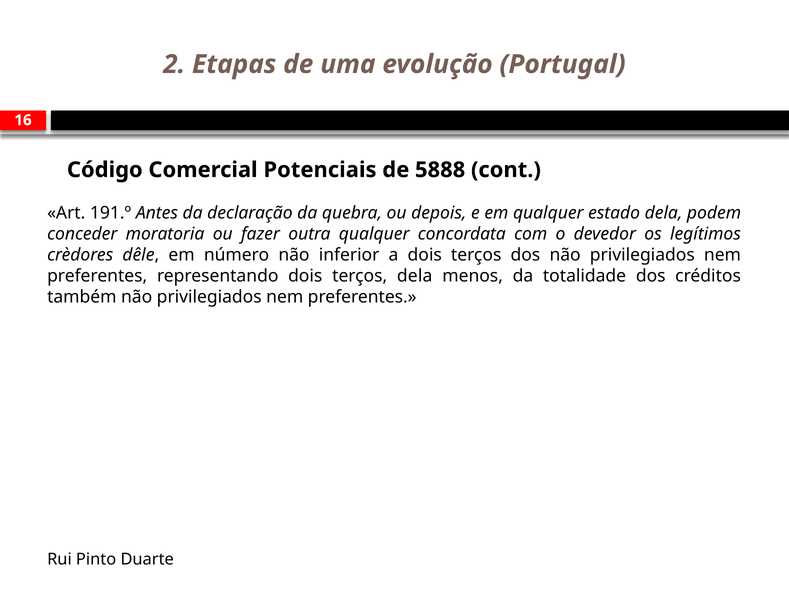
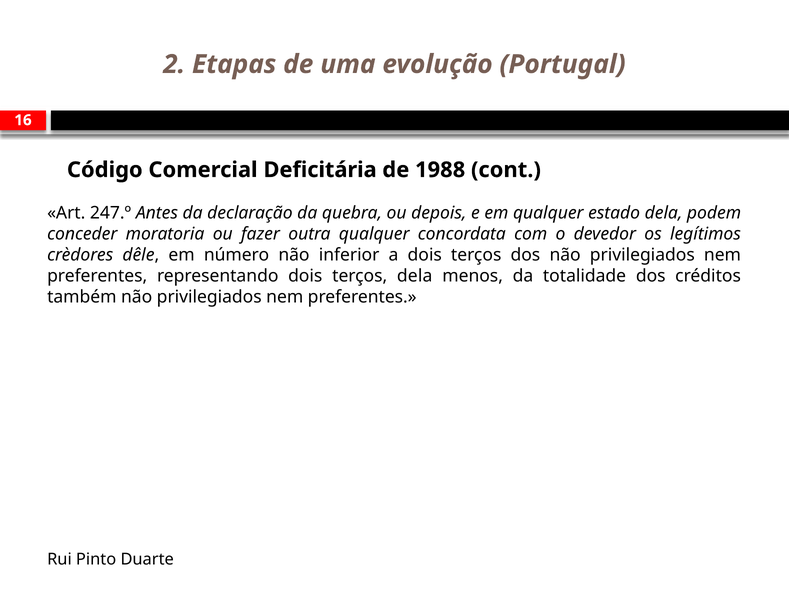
Potenciais: Potenciais -> Deficitária (320, 170)
5888: 5888 -> 1988 (440, 170)
191.º: 191.º -> 247.º (111, 213)
